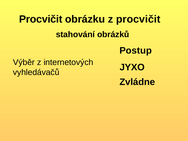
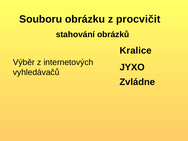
Procvičit: Procvičit -> Souboru (41, 19)
Postup: Postup -> Kralice (136, 51)
